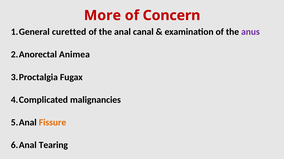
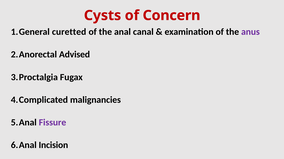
More: More -> Cysts (103, 15)
Animea: Animea -> Advised (75, 55)
Fissure colour: orange -> purple (52, 123)
Tearing: Tearing -> Incision (53, 146)
